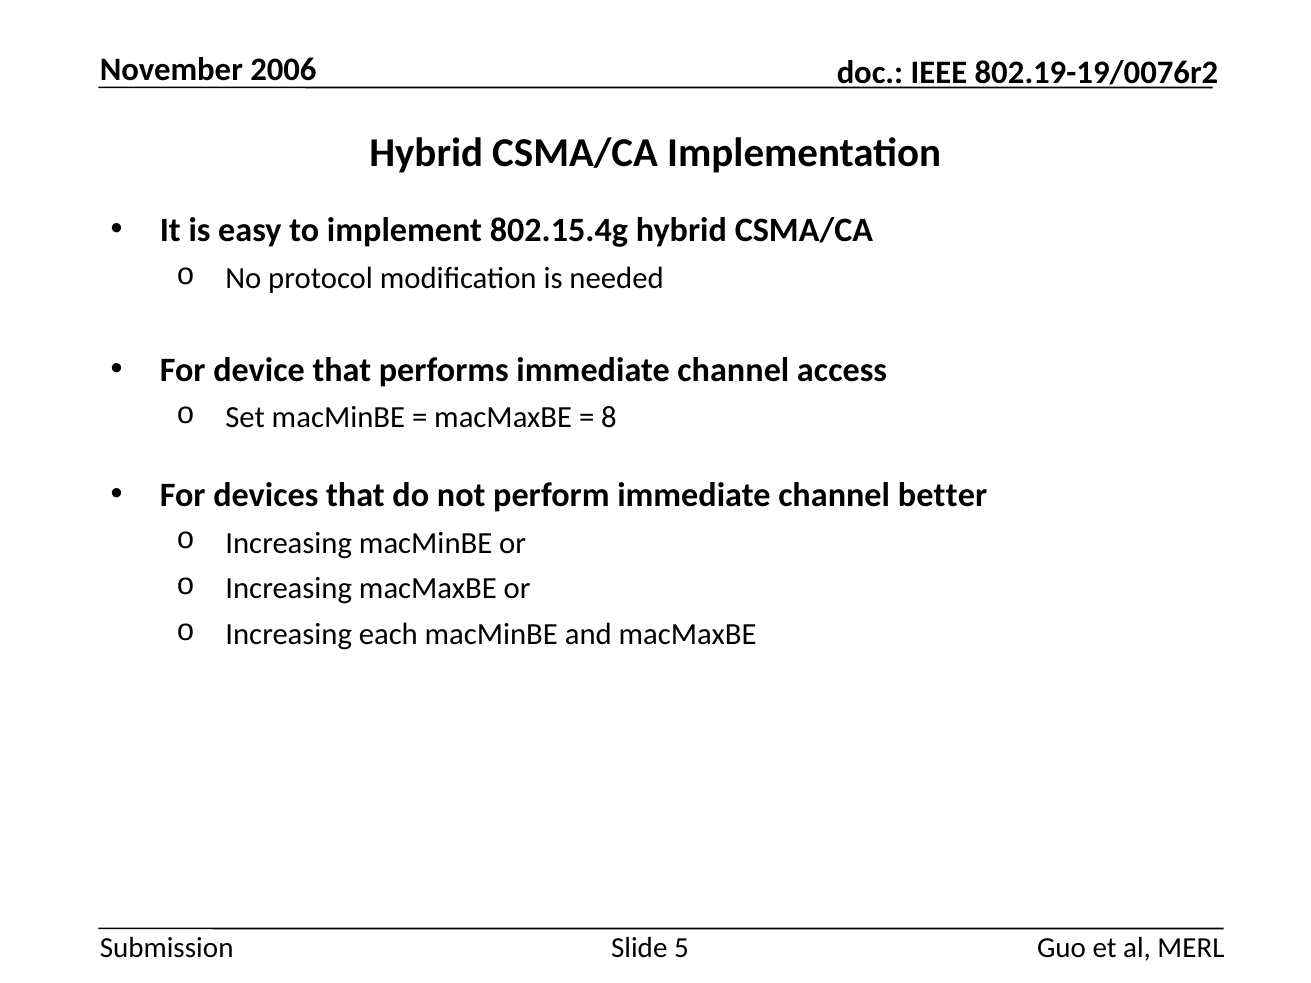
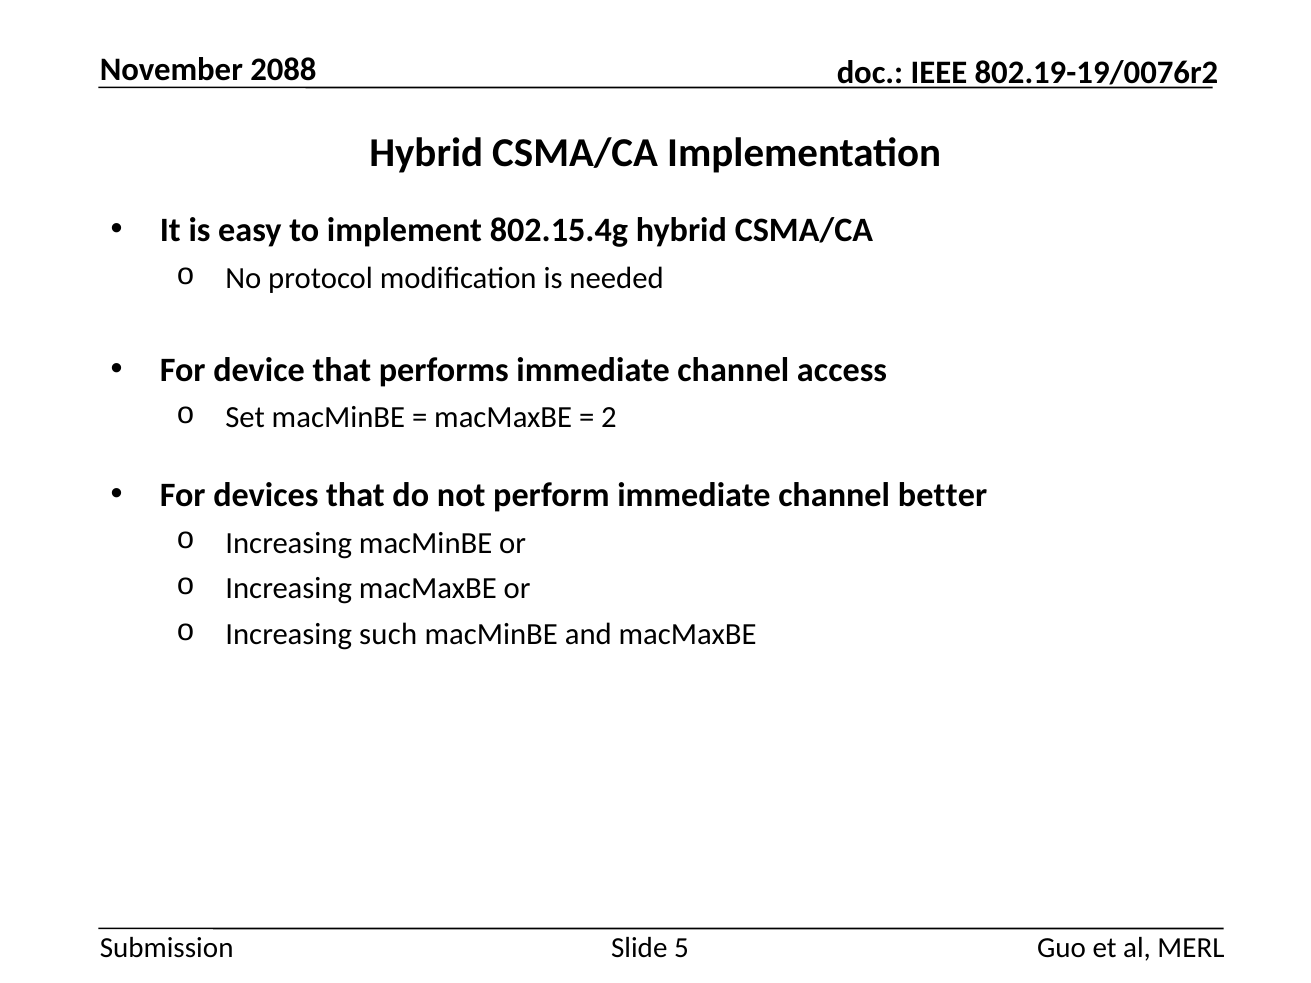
2006: 2006 -> 2088 (283, 70)
8: 8 -> 2 (609, 418)
each: each -> such (388, 635)
